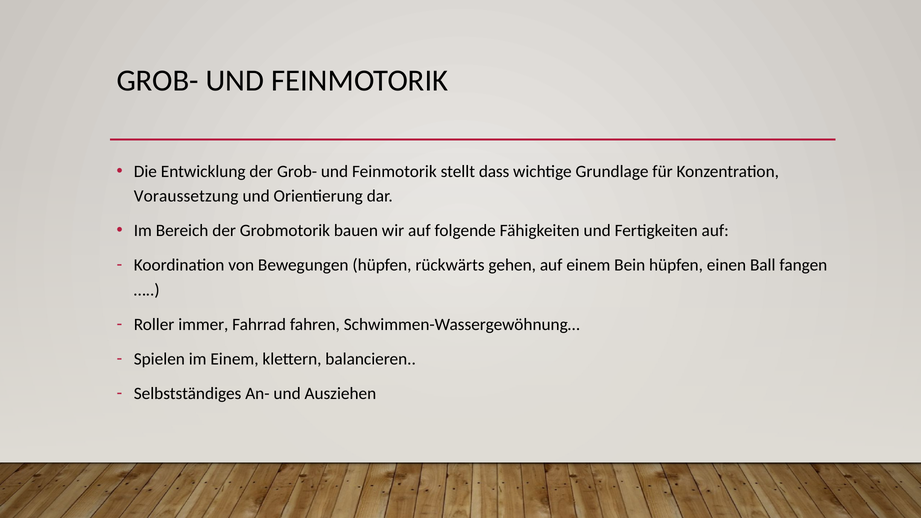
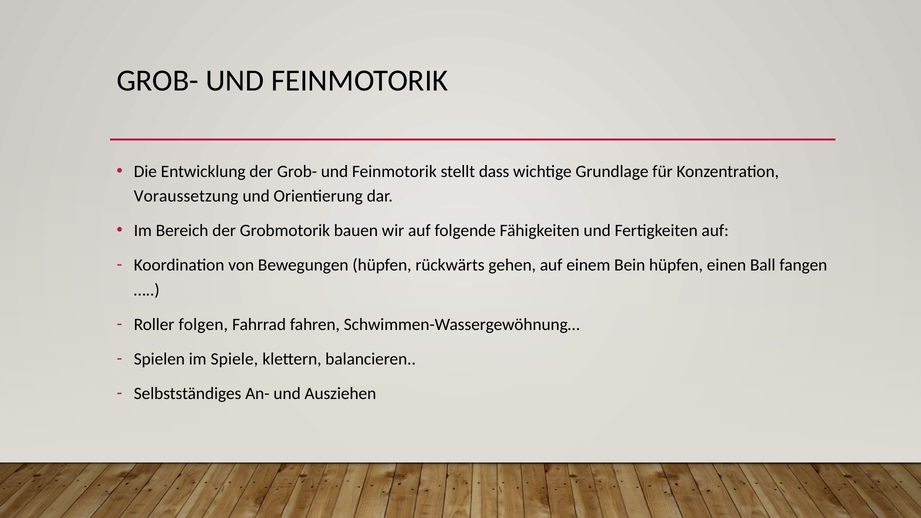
immer: immer -> folgen (203, 324)
im Einem: Einem -> Spiele (234, 359)
